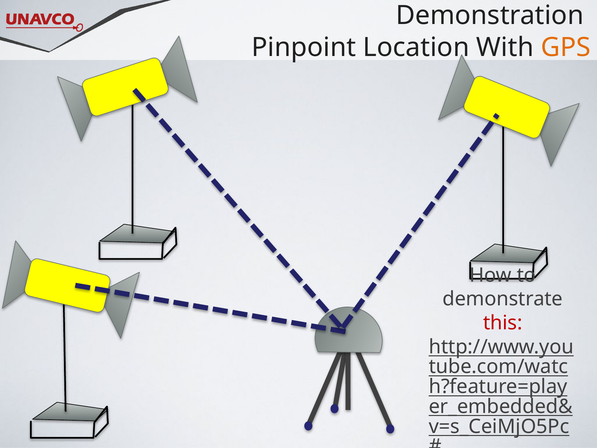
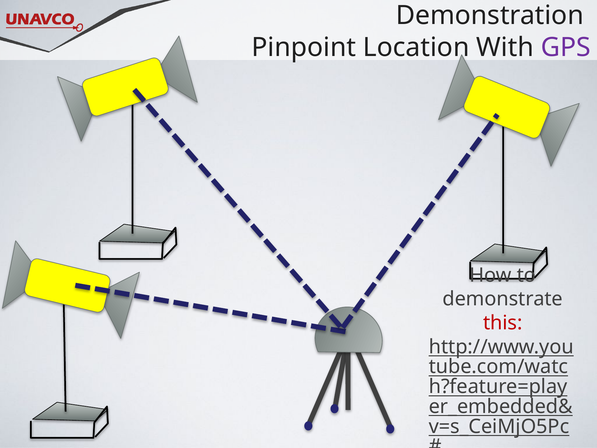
GPS colour: orange -> purple (566, 47)
